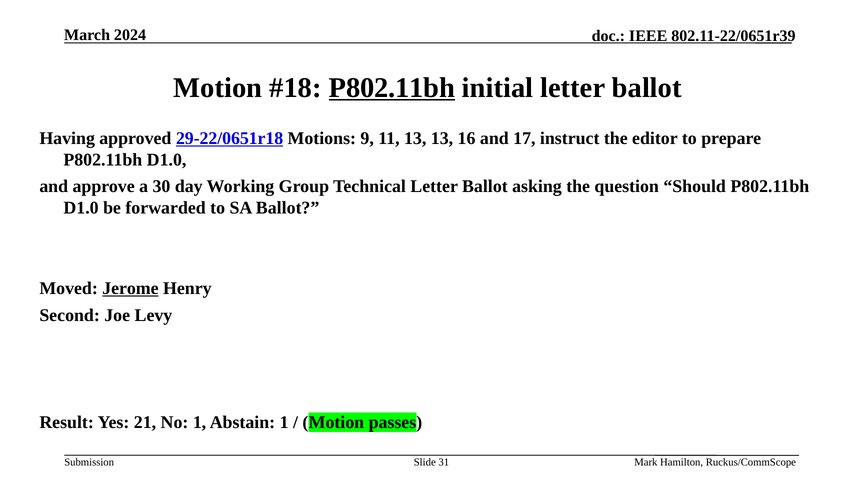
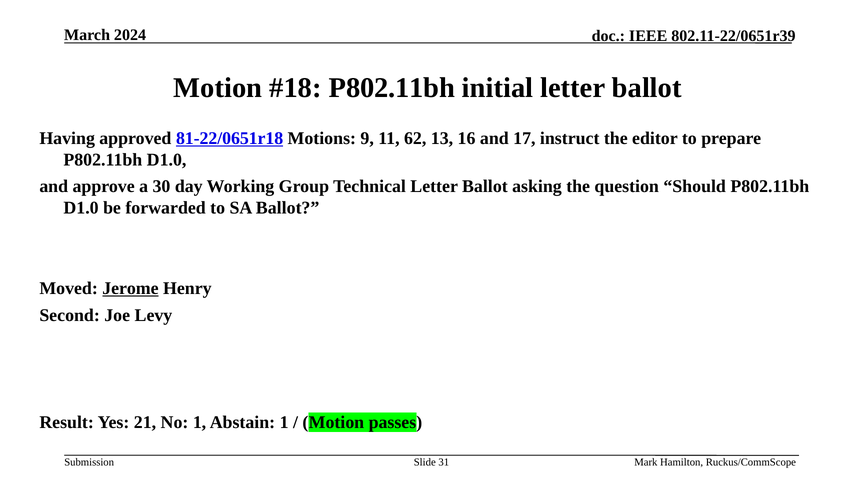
P802.11bh underline: present -> none (392, 88)
29-22/0651r18: 29-22/0651r18 -> 81-22/0651r18 (230, 138)
11 13: 13 -> 62 (415, 138)
